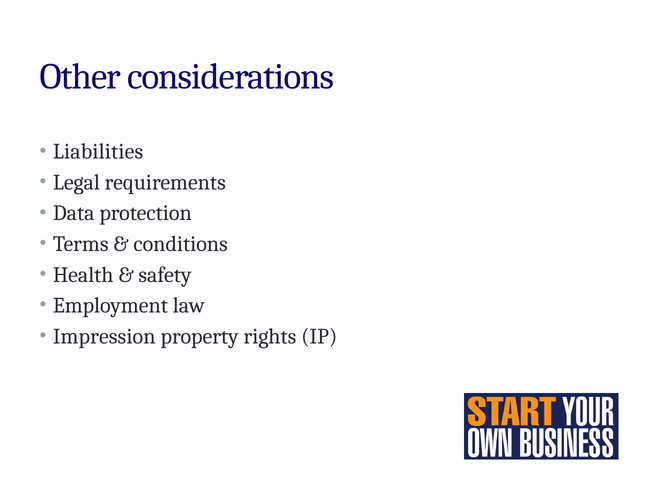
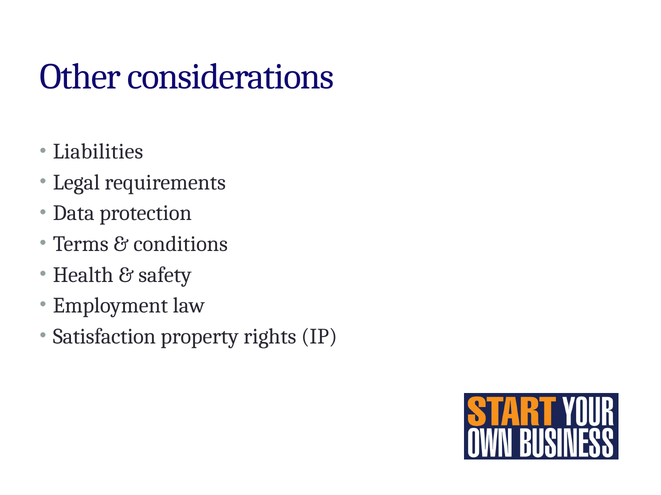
Impression: Impression -> Satisfaction (104, 337)
